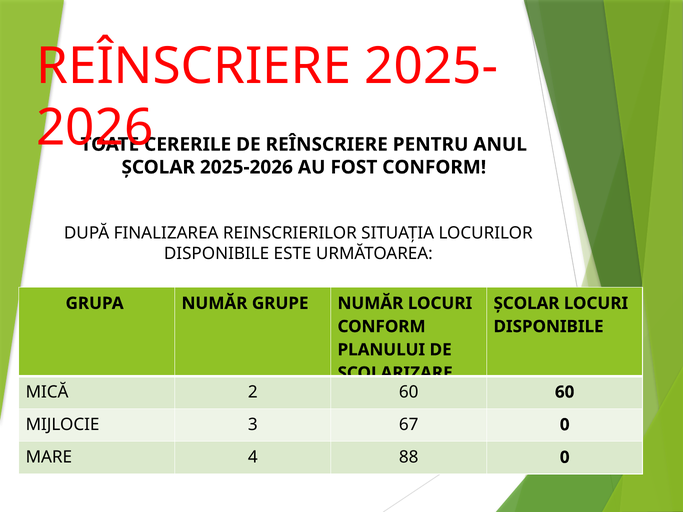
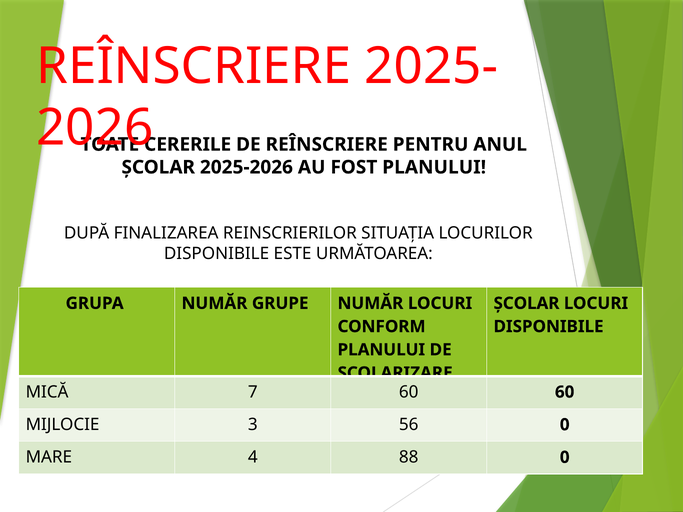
FOST CONFORM: CONFORM -> PLANULUI (434, 167)
2: 2 -> 7 (253, 392)
67: 67 -> 56 (409, 425)
